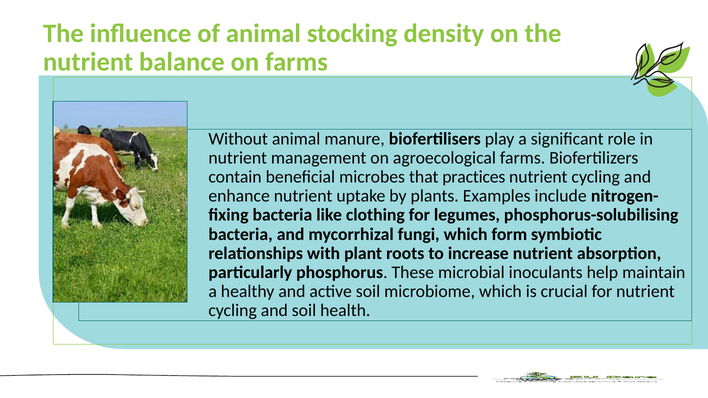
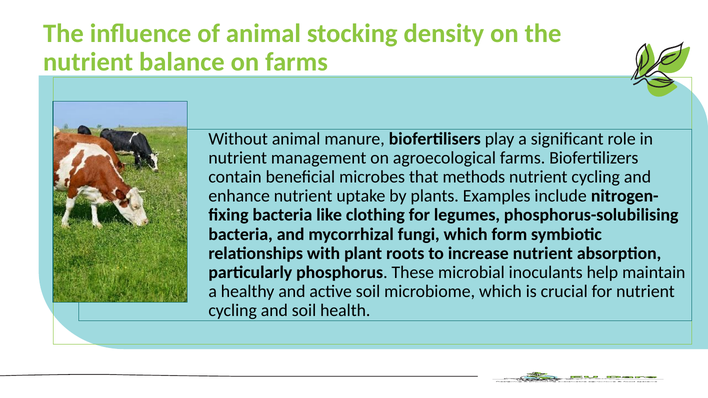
practices: practices -> methods (474, 177)
